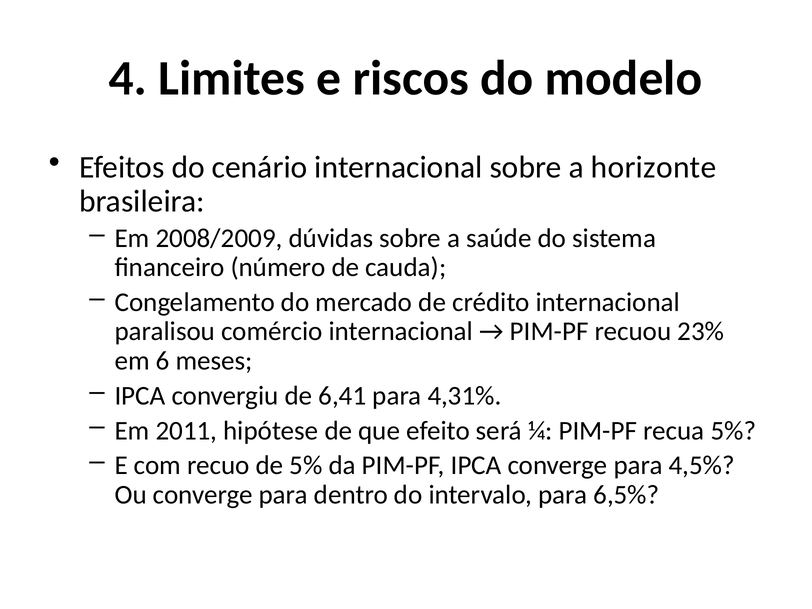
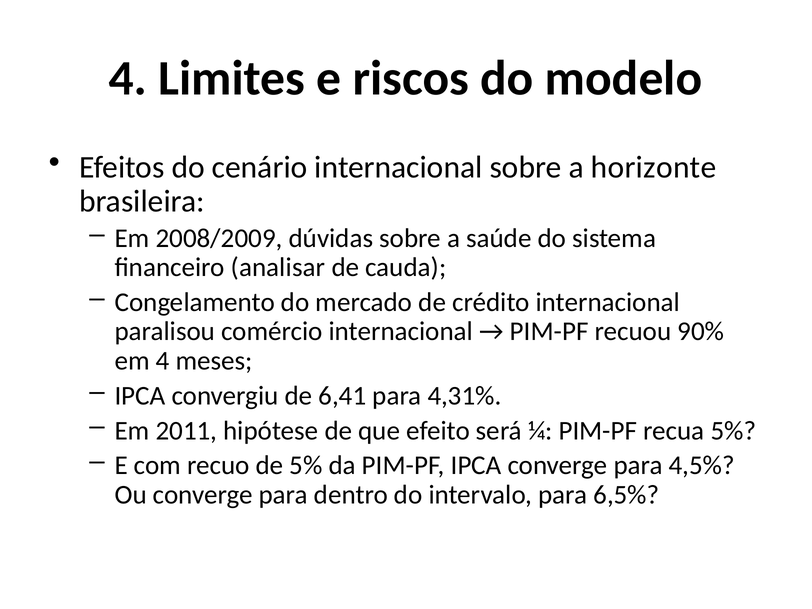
número: número -> analisar (278, 267)
23%: 23% -> 90% (701, 332)
em 6: 6 -> 4 (163, 361)
